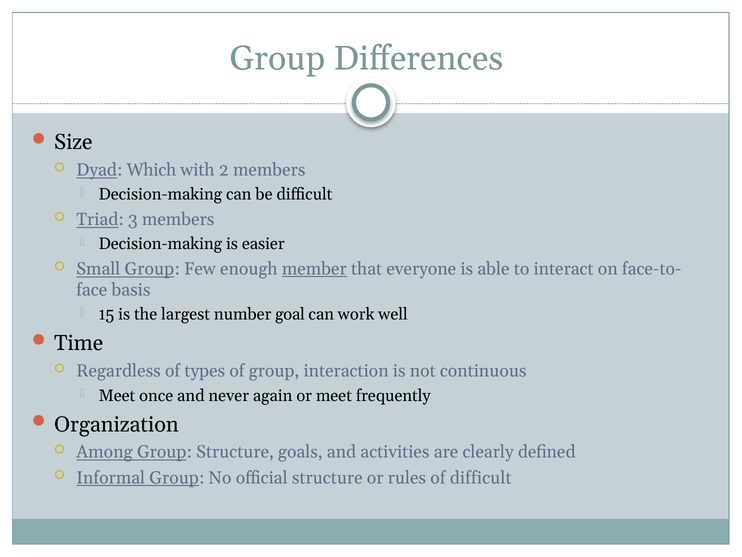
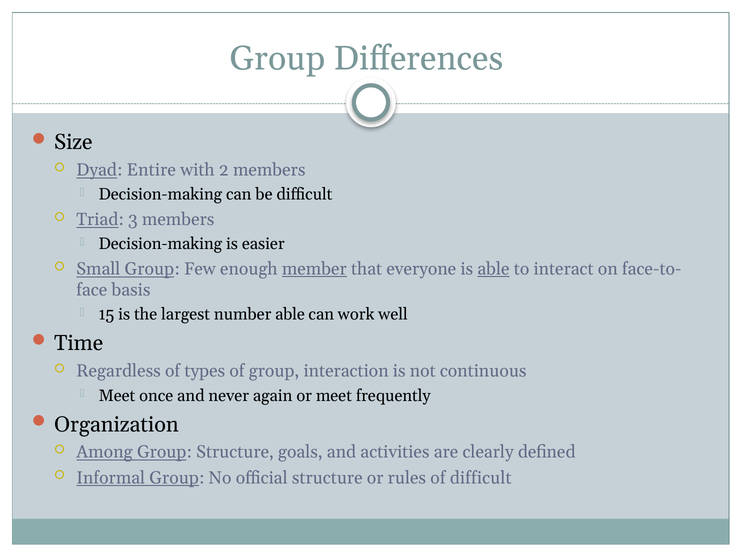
Which: Which -> Entire (151, 170)
able underline: none -> present (493, 269)
number goal: goal -> able (290, 314)
